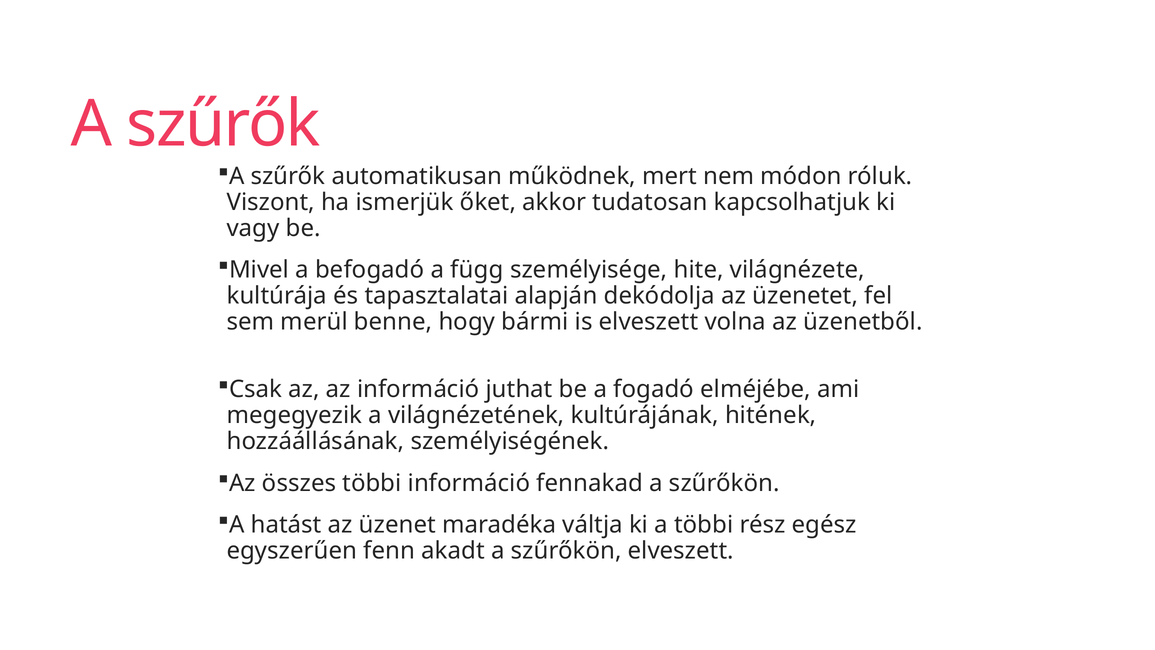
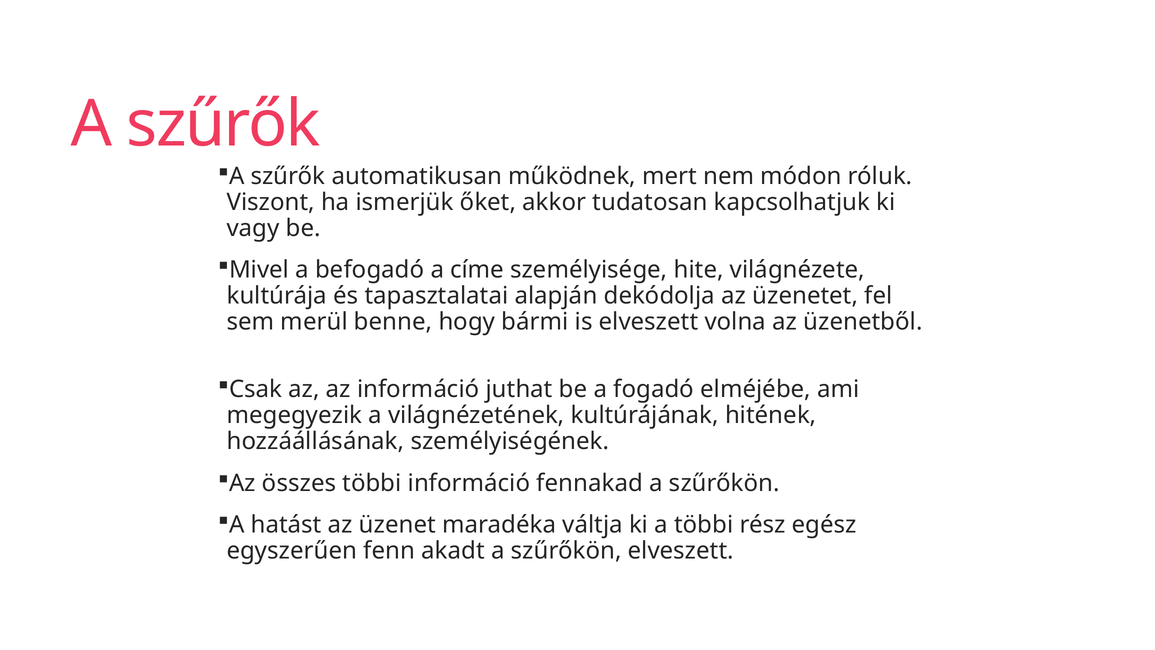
függ: függ -> címe (477, 270)
